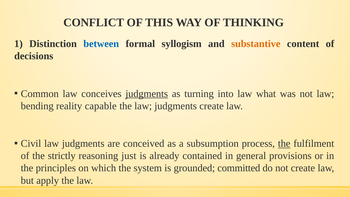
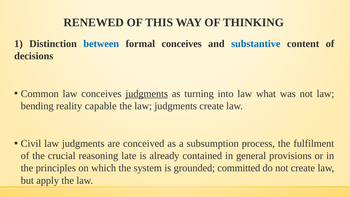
CONFLICT: CONFLICT -> RENEWED (94, 23)
formal syllogism: syllogism -> conceives (182, 44)
substantive colour: orange -> blue (256, 44)
the underline: present -> none (284, 143)
strictly: strictly -> crucial (62, 156)
just: just -> late (129, 156)
